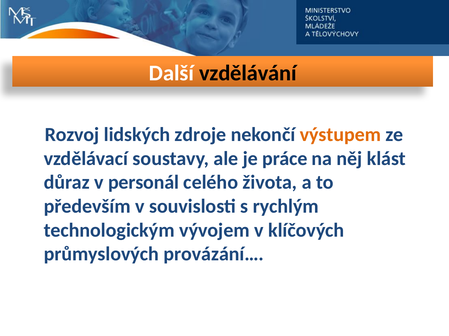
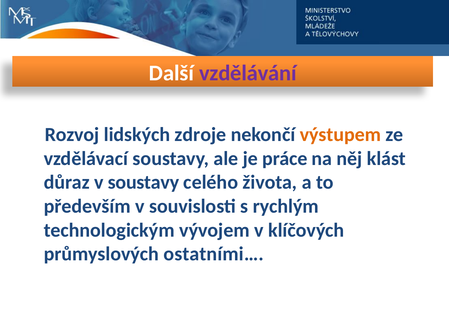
vzdělávání colour: black -> purple (248, 73)
v personál: personál -> soustavy (144, 183)
provázání…: provázání… -> ostatními… (214, 255)
